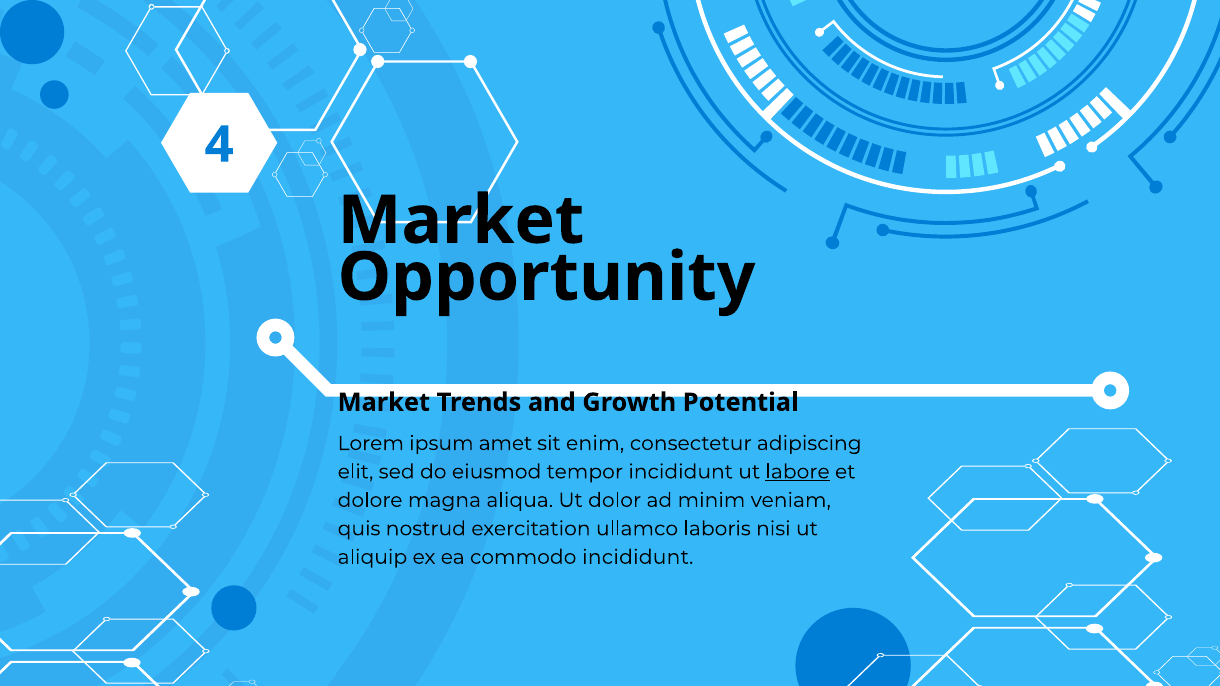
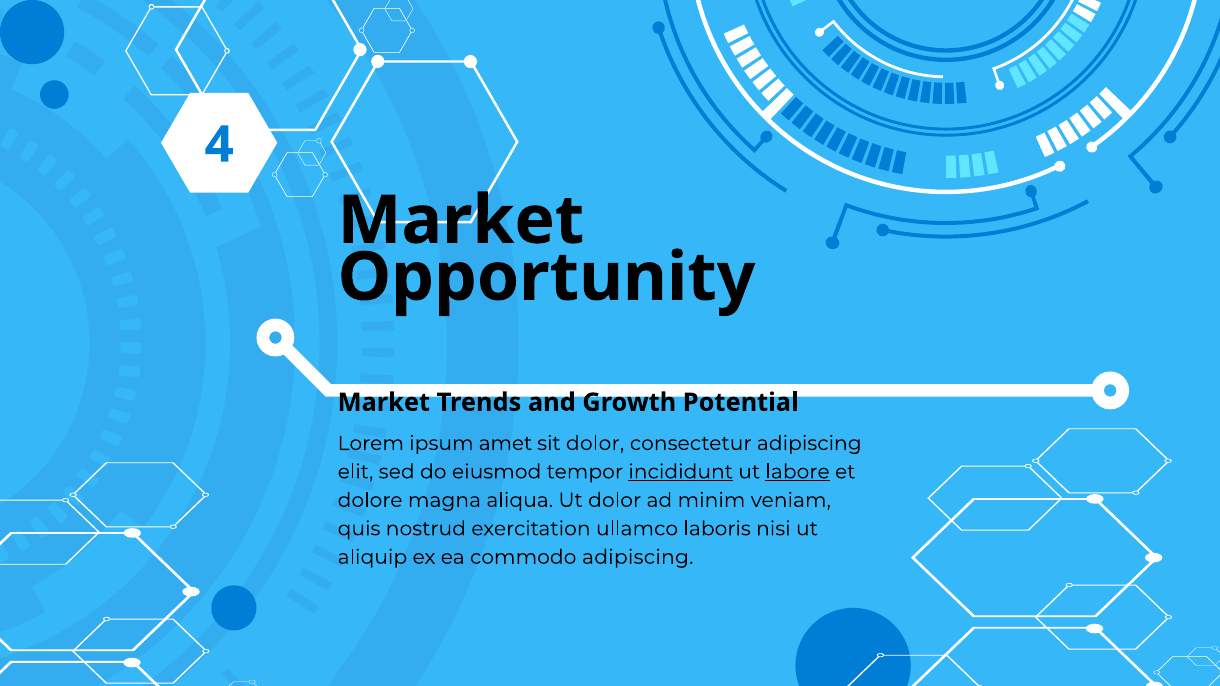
sit enim: enim -> dolor (595, 443)
incididunt underline: none -> present (681, 472)
commodo incididunt: incididunt -> adipiscing (638, 557)
